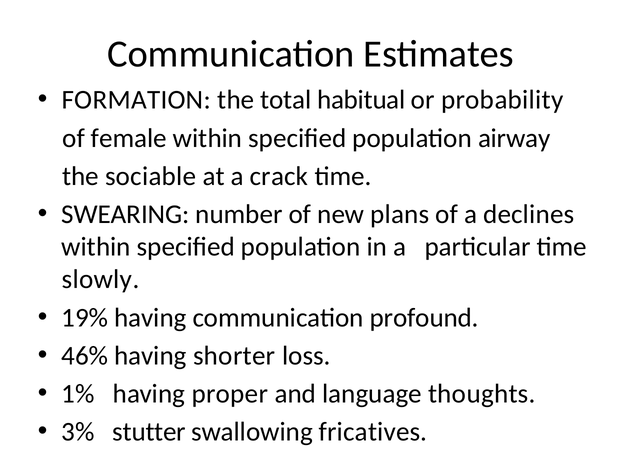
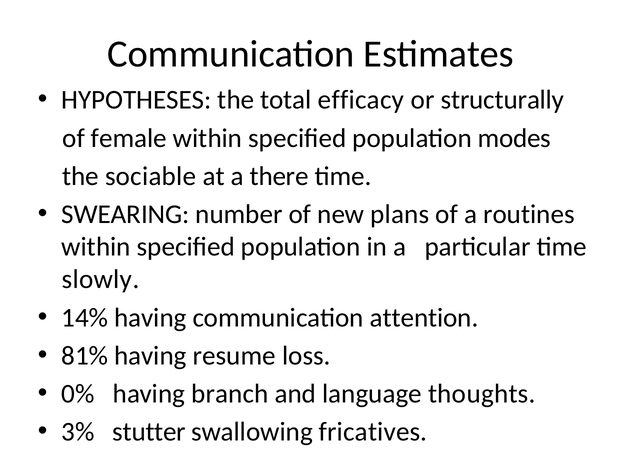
FORMATION: FORMATION -> HYPOTHESES (136, 100)
habitual: habitual -> efficacy (361, 100)
probability: probability -> structurally (502, 100)
airway: airway -> modes (514, 138)
crack: crack -> there (279, 176)
declines: declines -> routines (529, 215)
19%: 19% -> 14% (85, 318)
profound: profound -> attention (424, 318)
46%: 46% -> 81% (85, 356)
shorter: shorter -> resume (234, 356)
1%: 1% -> 0% (78, 394)
proper: proper -> branch (230, 394)
